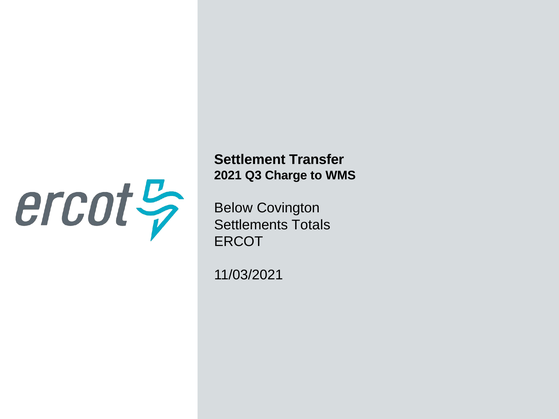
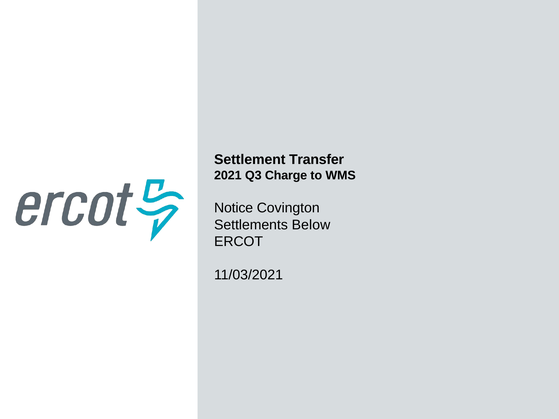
Below: Below -> Notice (234, 208)
Totals: Totals -> Below (311, 225)
